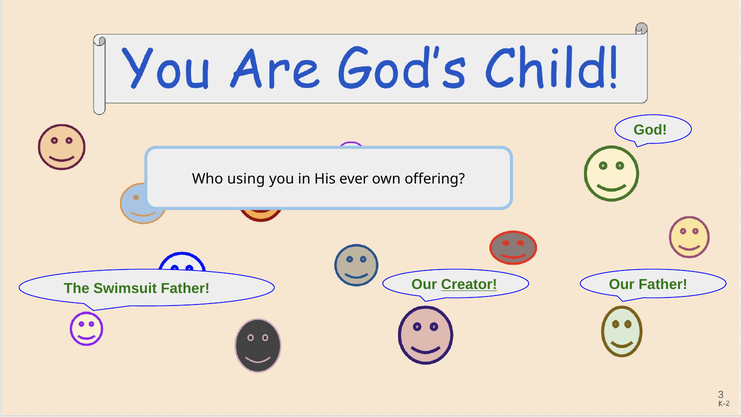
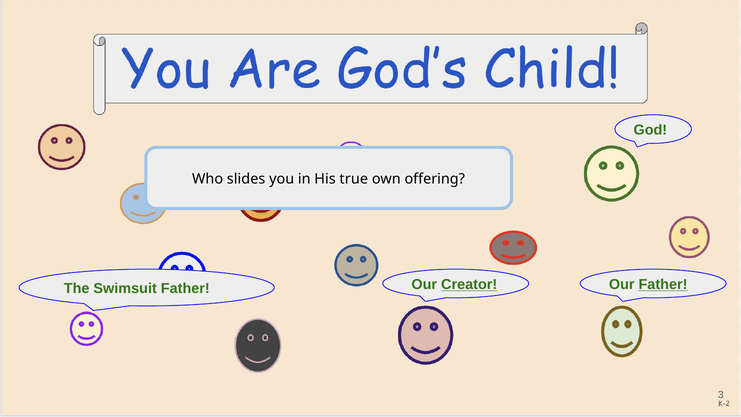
using: using -> slides (246, 179)
ever: ever -> true (354, 179)
Father underline: none -> present (663, 284)
